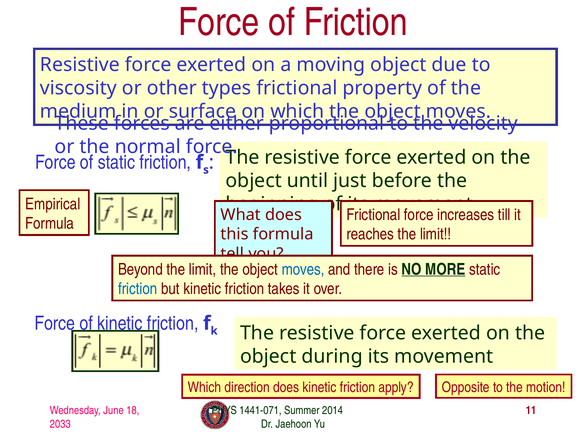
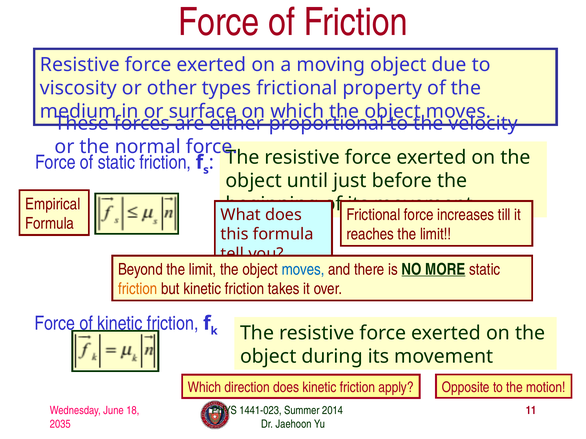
friction colour: blue -> orange (138, 289)
1441-071: 1441-071 -> 1441-023 (260, 411)
2033: 2033 -> 2035 (60, 425)
